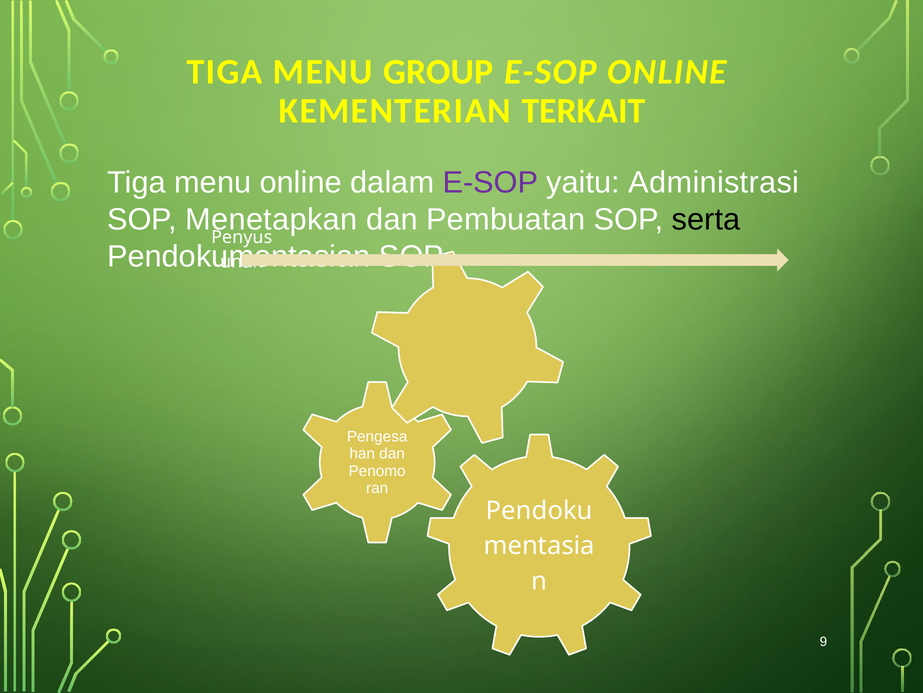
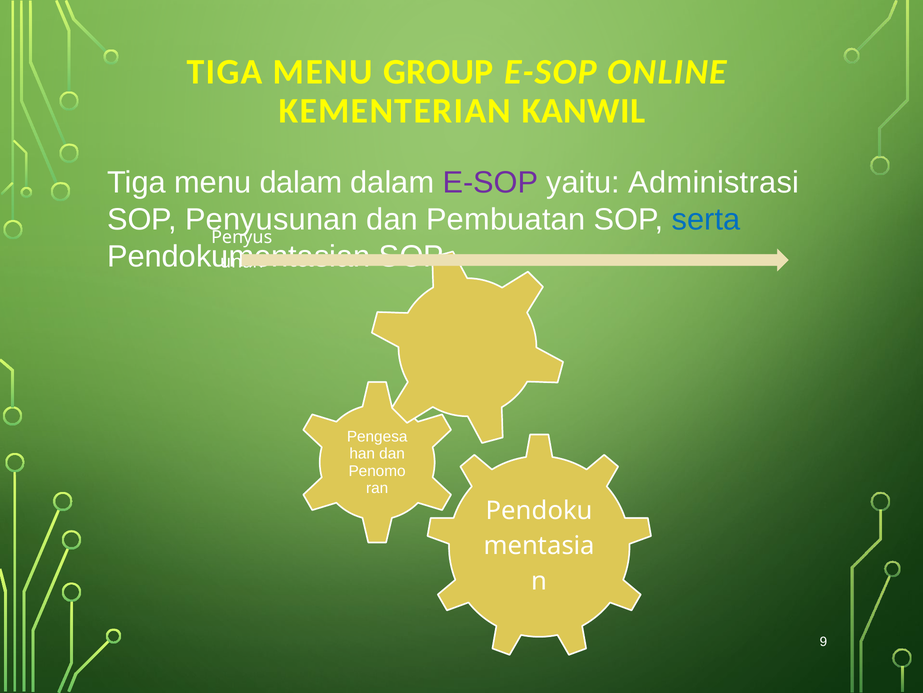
TERKAIT: TERKAIT -> KANWIL (583, 111)
menu online: online -> dalam (301, 182)
Menetapkan: Menetapkan -> Penyusunan (271, 219)
serta colour: black -> blue (706, 219)
